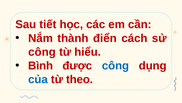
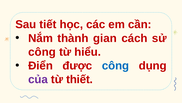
điển: điển -> gian (105, 38)
Bình: Bình -> Điển (41, 65)
của colour: blue -> purple (38, 79)
theo: theo -> thiết (80, 79)
